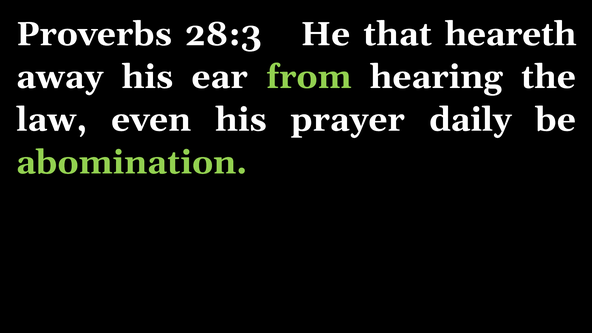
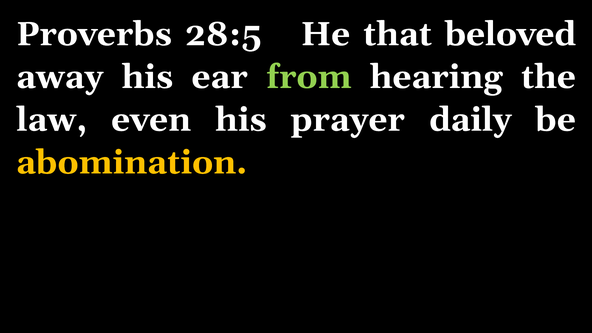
28:3: 28:3 -> 28:5 (223, 34)
heareth: heareth -> beloved (511, 34)
abomination colour: light green -> yellow (132, 162)
